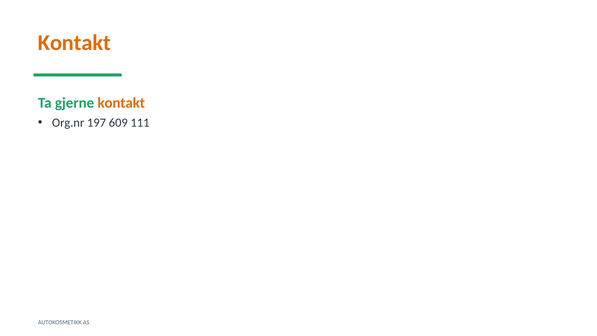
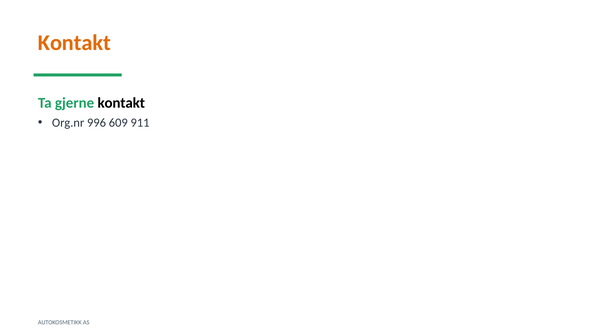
kontakt colour: orange -> black (121, 103)
197: 197 -> 996 (97, 123)
111: 111 -> 911 (140, 123)
